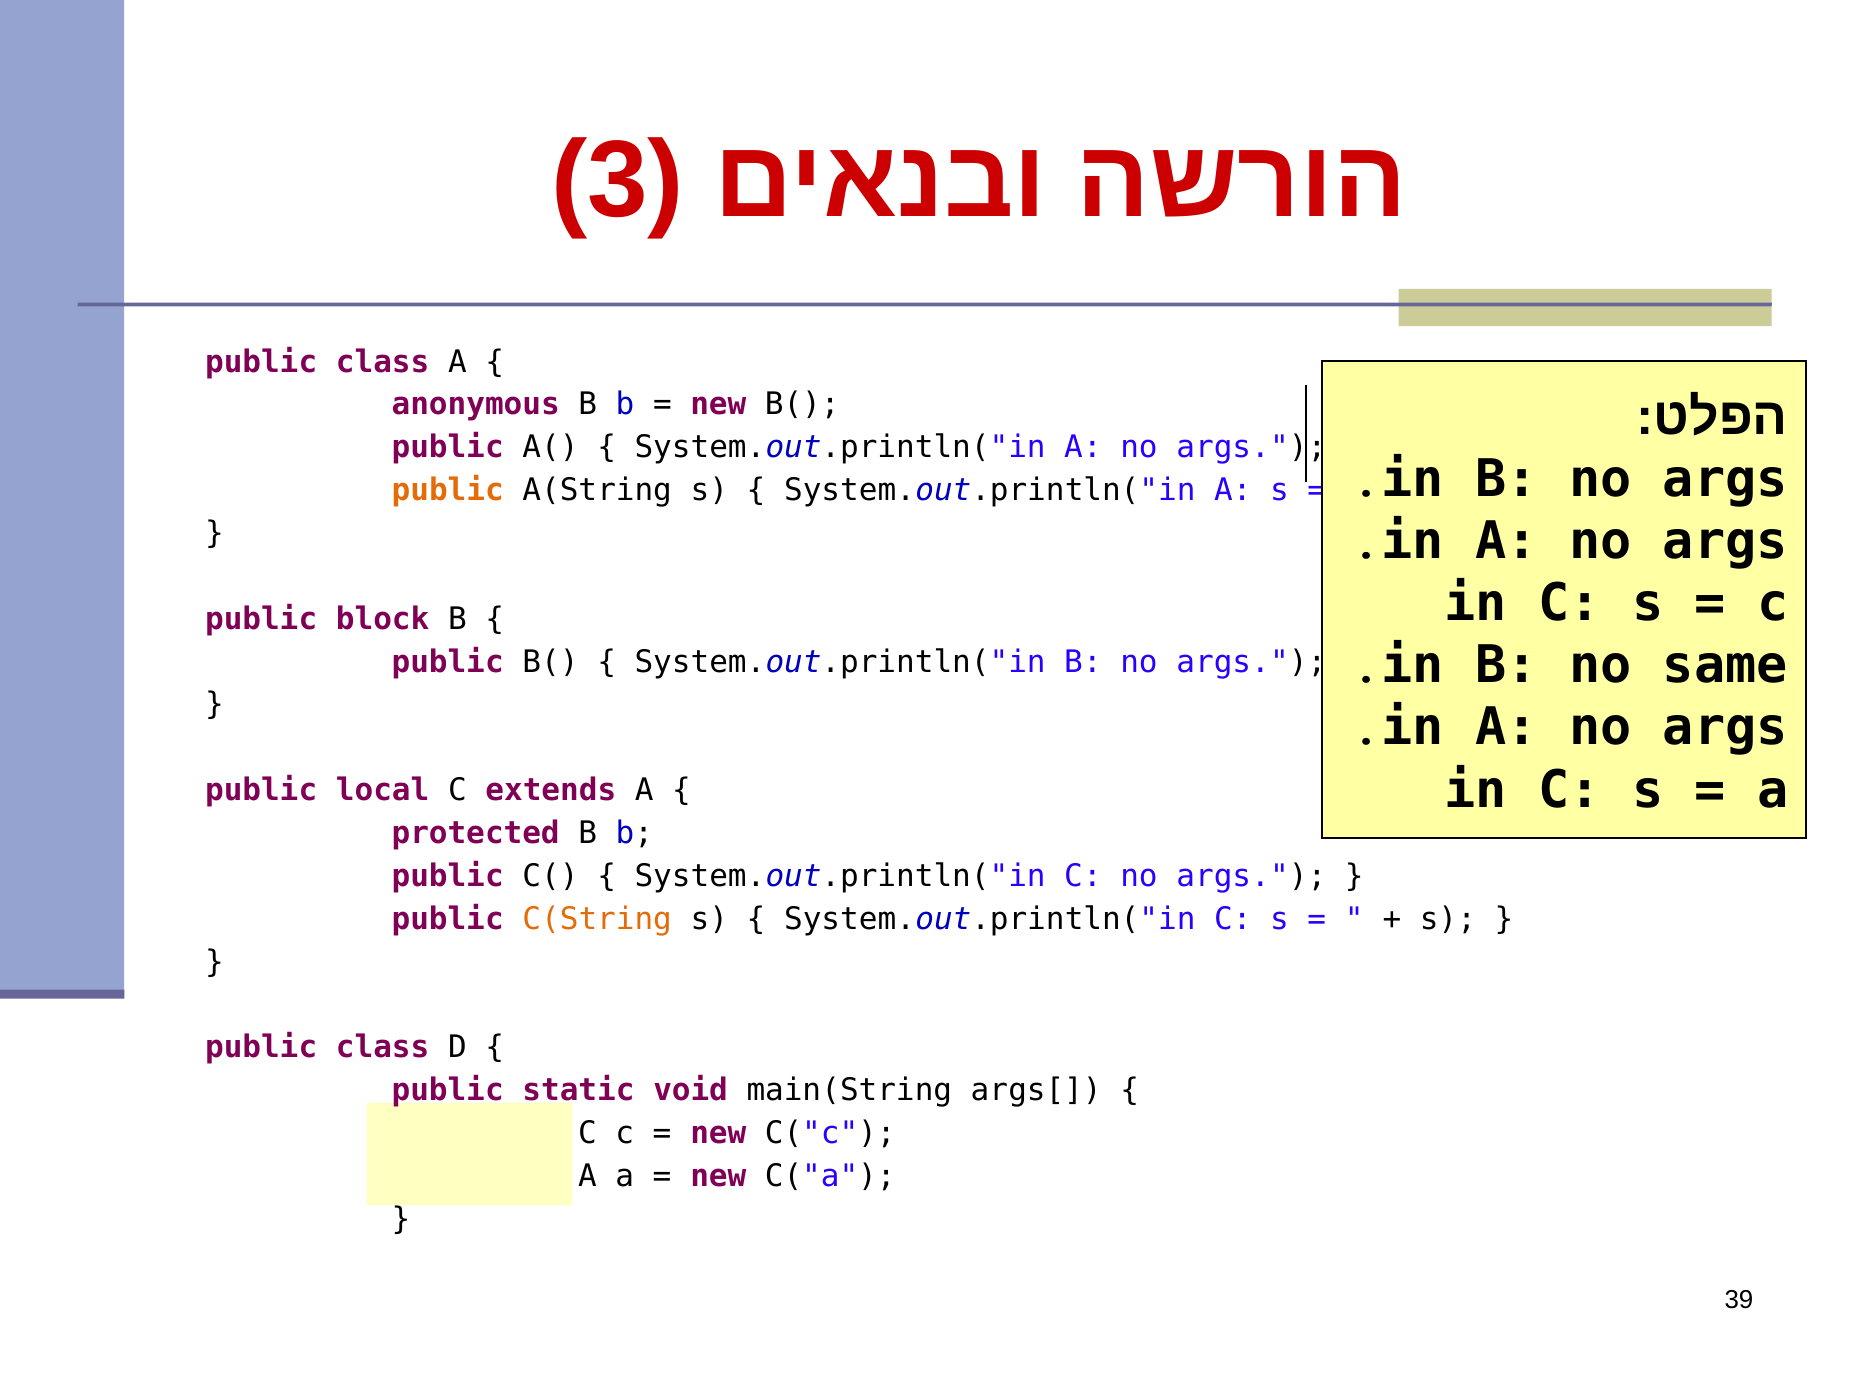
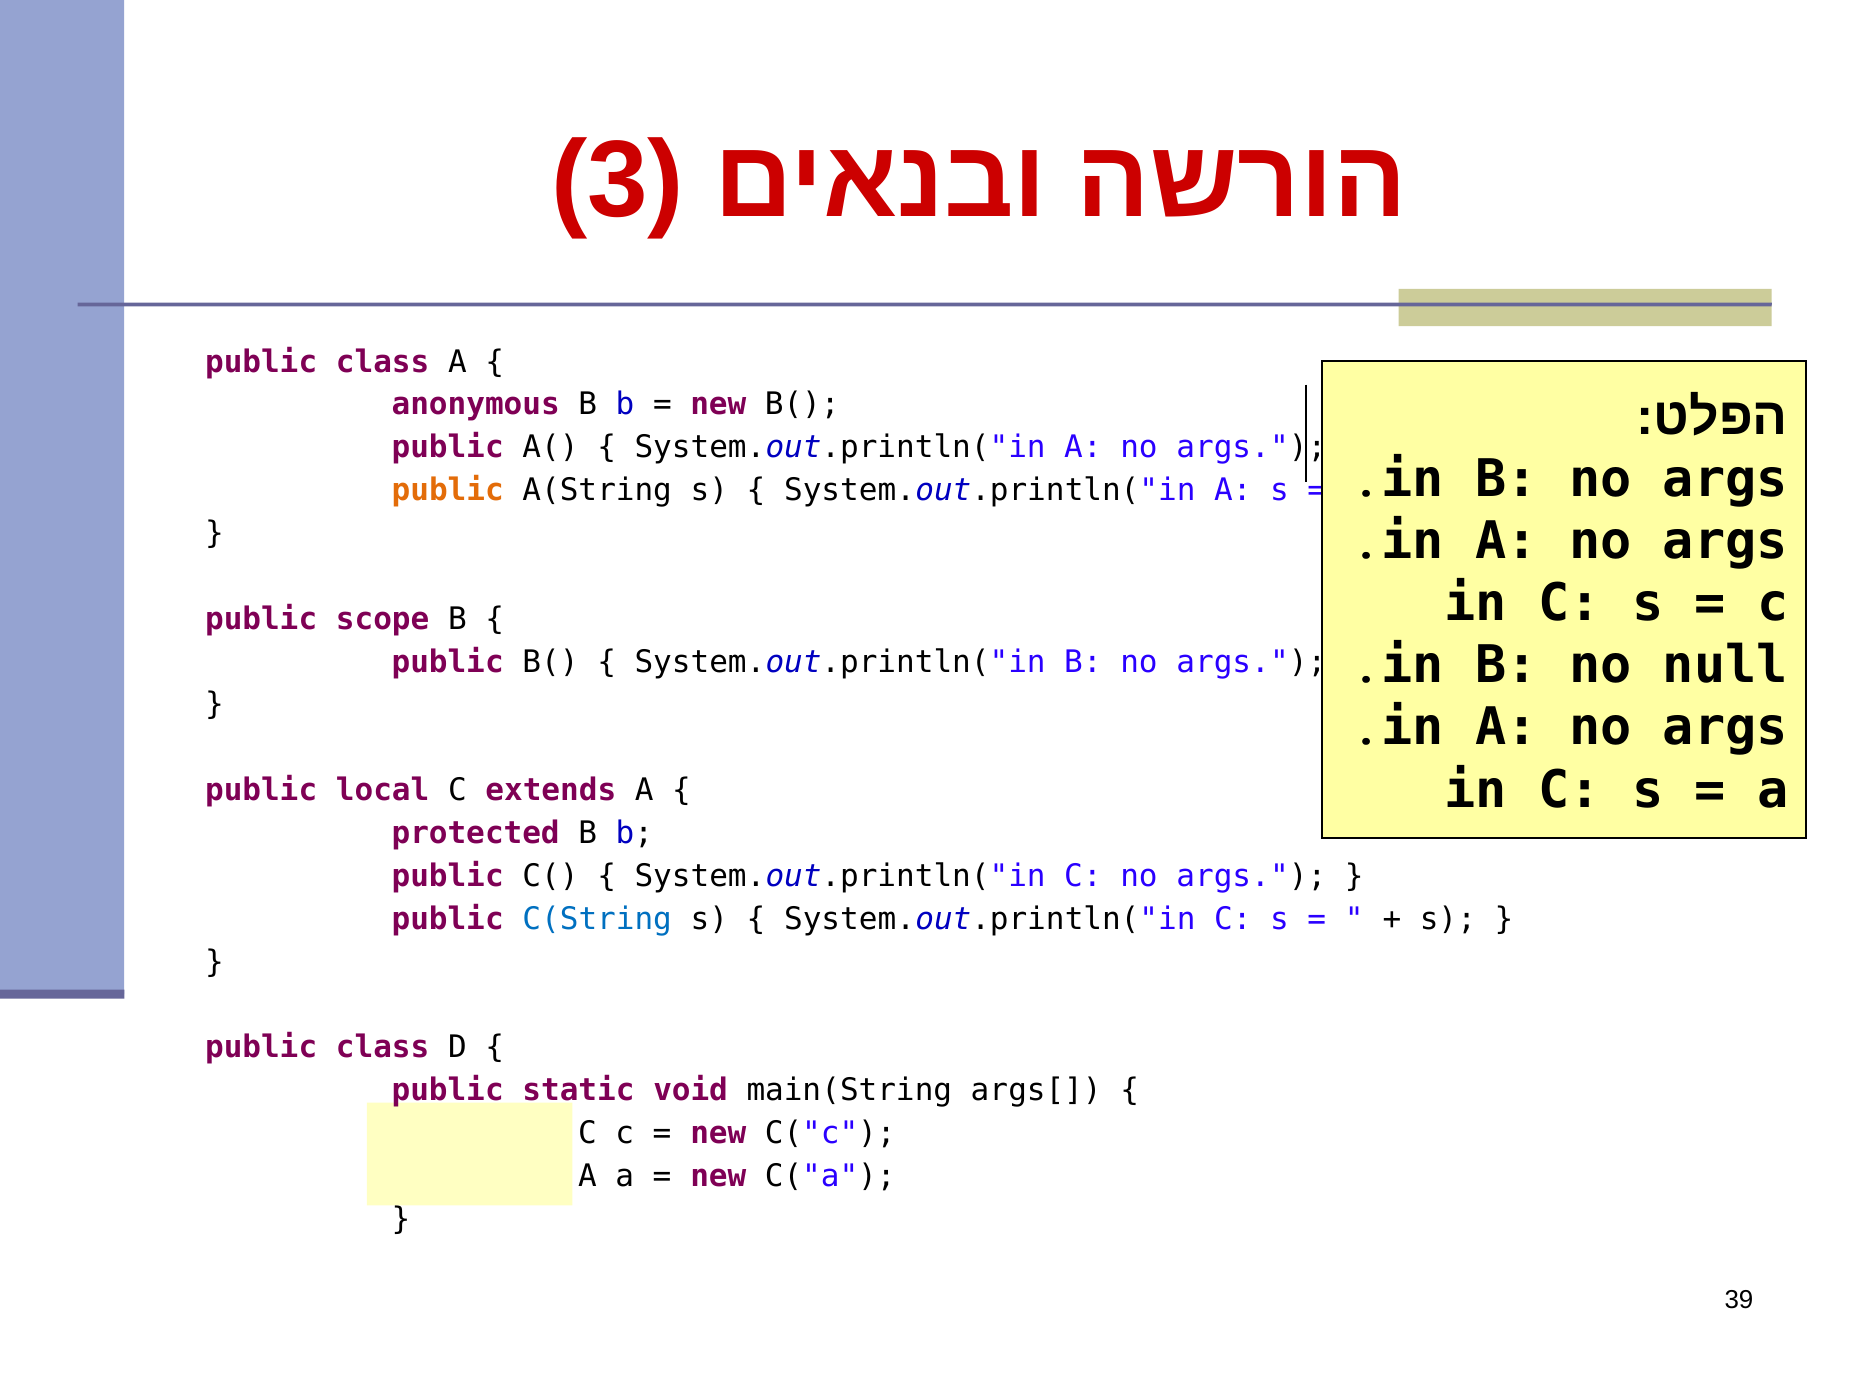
block: block -> scope (383, 619)
same: same -> null (1725, 666)
C(String colour: orange -> blue (597, 920)
